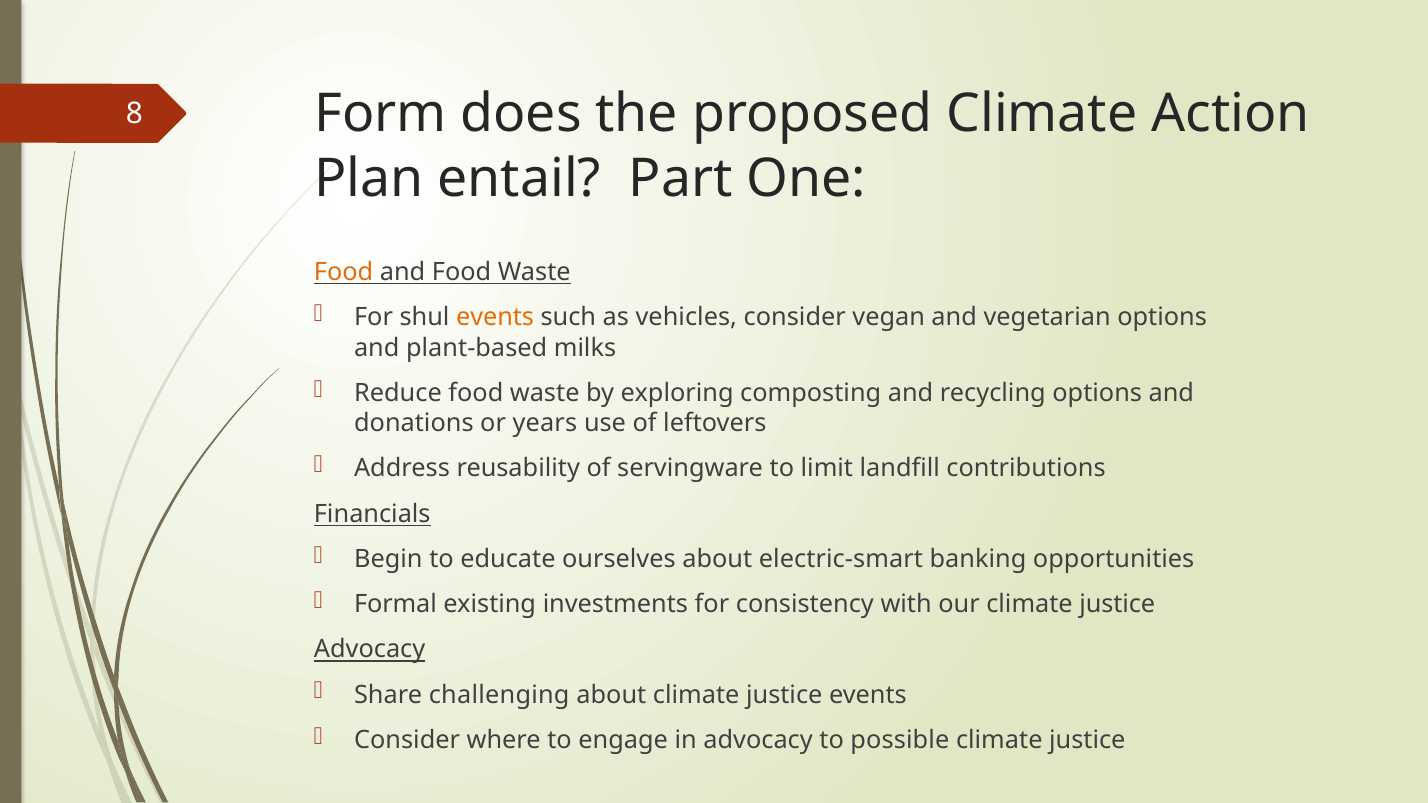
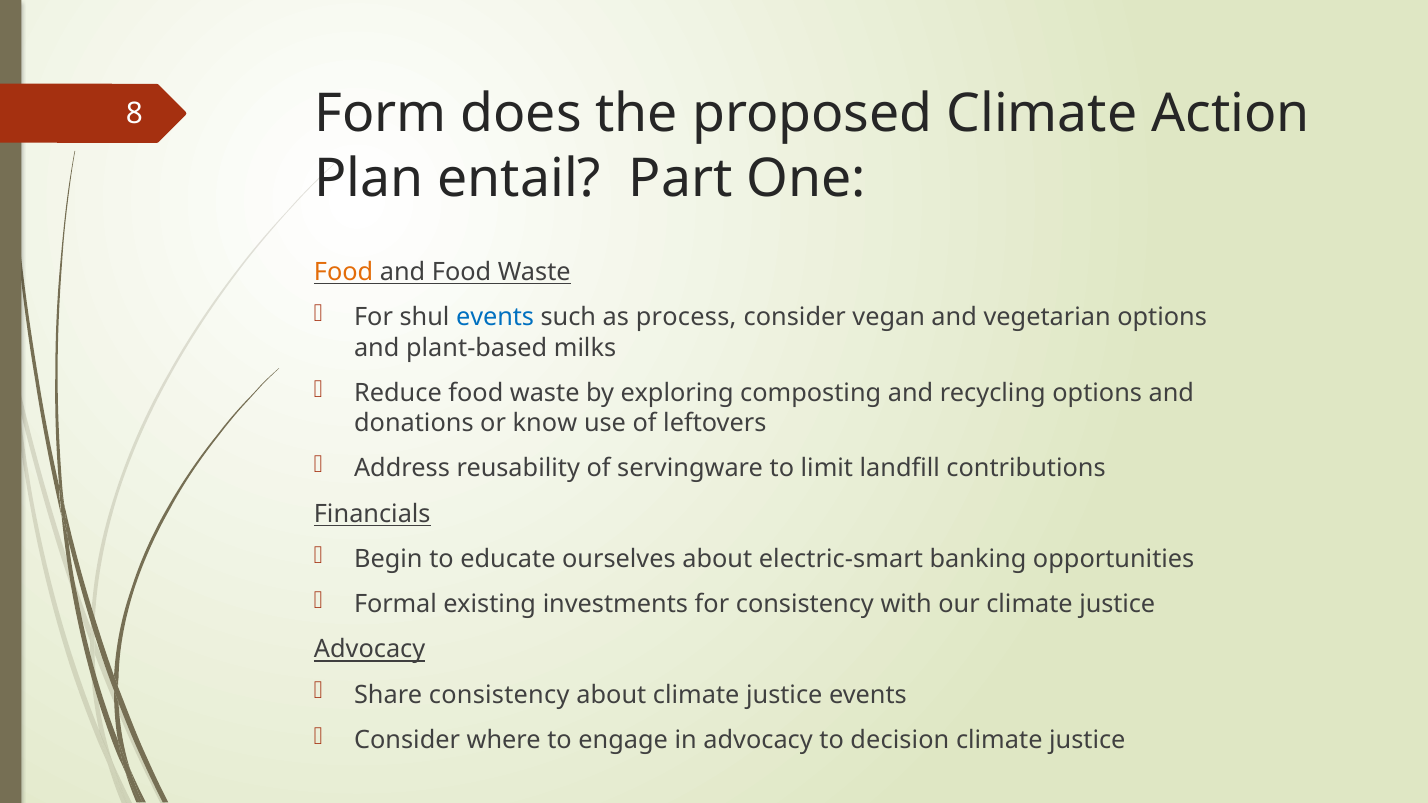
events colour: orange -> blue (495, 317)
vehicles: vehicles -> process (686, 317)
years: years -> know (545, 423)
Share challenging: challenging -> consistency (499, 695)
possible: possible -> decision (900, 740)
